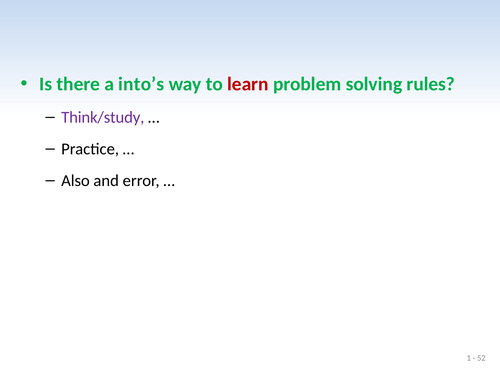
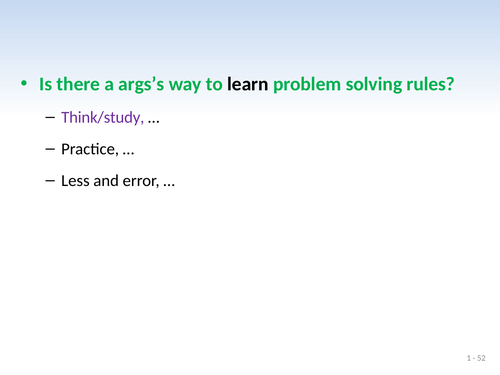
into’s: into’s -> args’s (141, 84)
learn colour: red -> black (248, 84)
Also: Also -> Less (75, 181)
